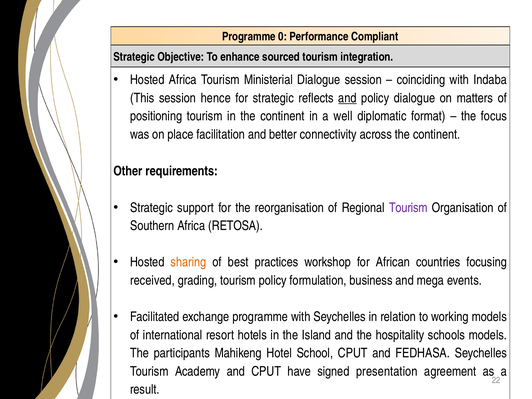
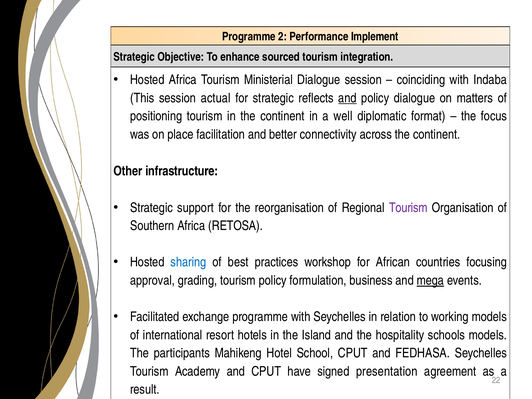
0: 0 -> 2 (283, 37)
Compliant: Compliant -> Implement (375, 37)
hence: hence -> actual (216, 98)
requirements: requirements -> infrastructure (182, 171)
sharing colour: orange -> blue (188, 262)
received: received -> approval (152, 280)
mega underline: none -> present (430, 280)
